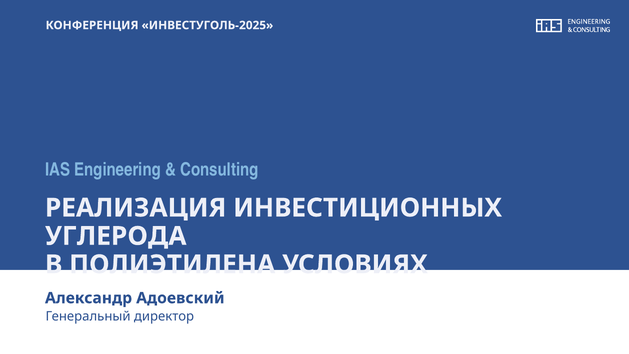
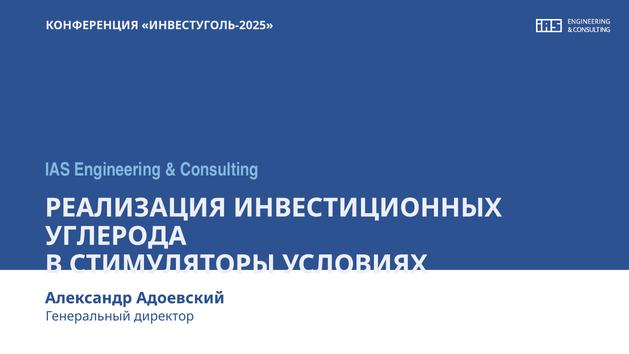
ПОЛИЭТИЛЕНА: ПОЛИЭТИЛЕНА -> СТИМУЛЯТОРЫ (172, 264)
